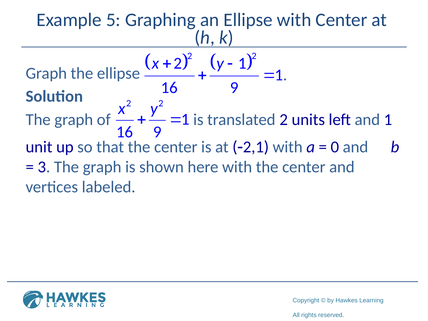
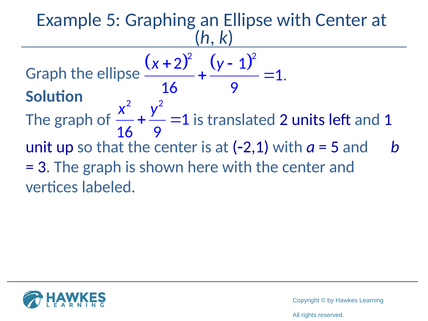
0: 0 -> 5 (335, 147)
